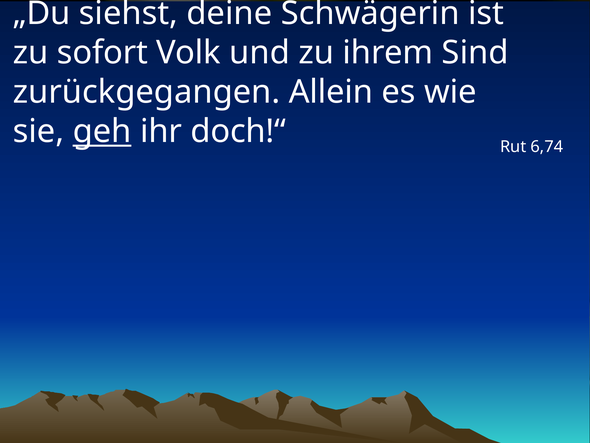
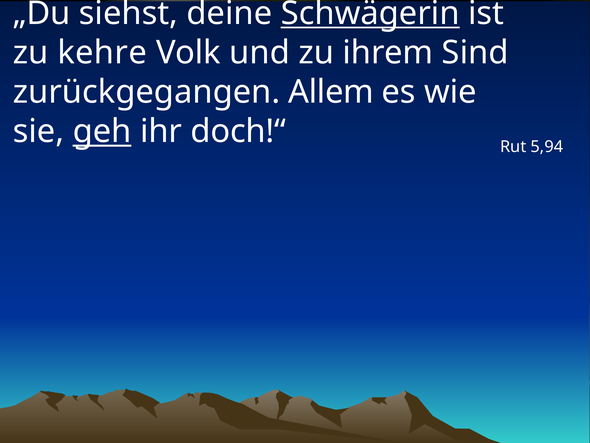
Schwägerin underline: none -> present (370, 13)
sofort: sofort -> kehre (102, 53)
Allein: Allein -> Allem (331, 92)
6,74: 6,74 -> 5,94 (547, 147)
